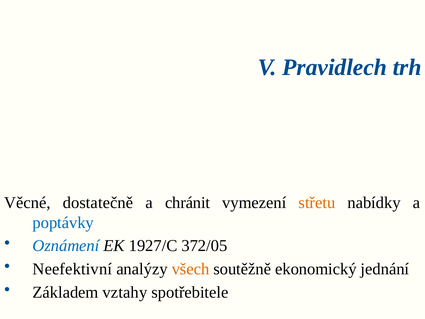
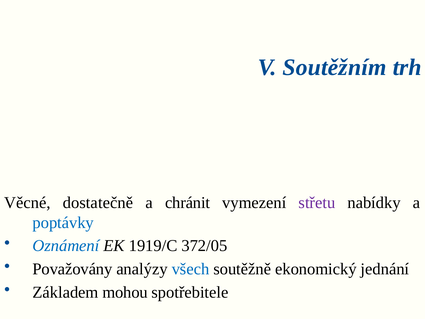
Pravidlech: Pravidlech -> Soutěžním (334, 67)
střetu colour: orange -> purple (317, 203)
1927/C: 1927/C -> 1919/C (153, 246)
Neefektivní: Neefektivní -> Považovány (72, 269)
všech colour: orange -> blue (191, 269)
vztahy: vztahy -> mohou (125, 292)
